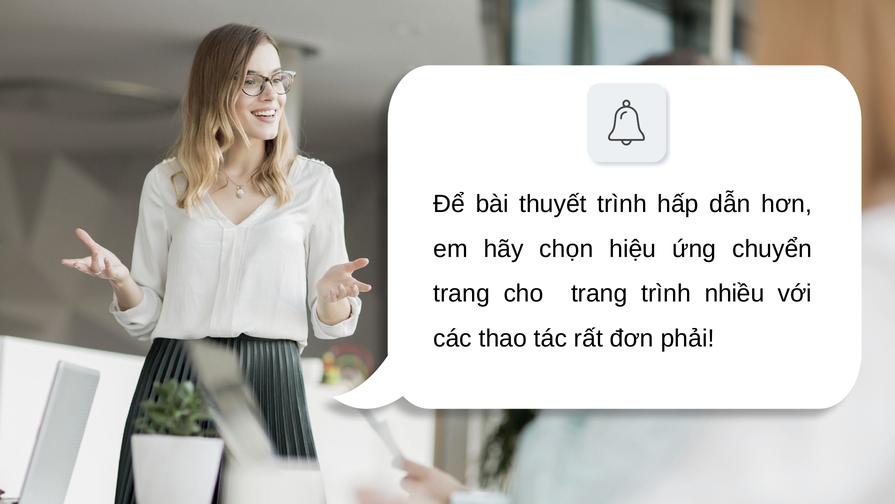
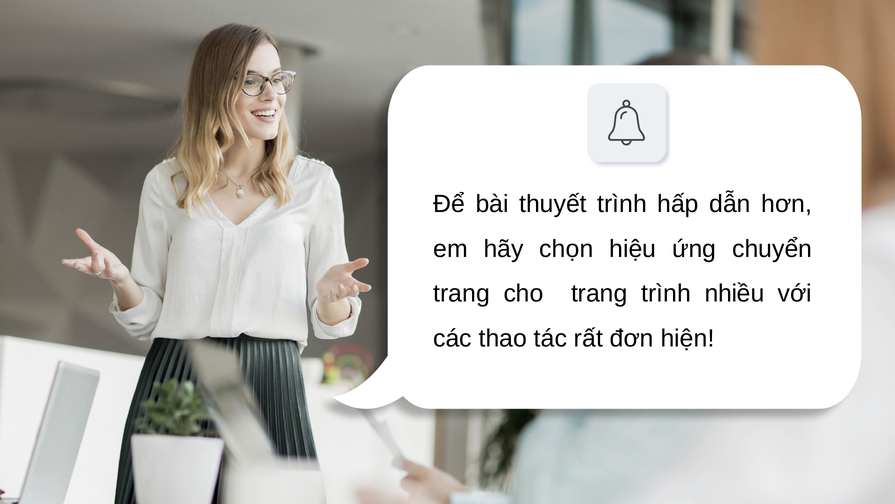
phải: phải -> hiện (687, 338)
